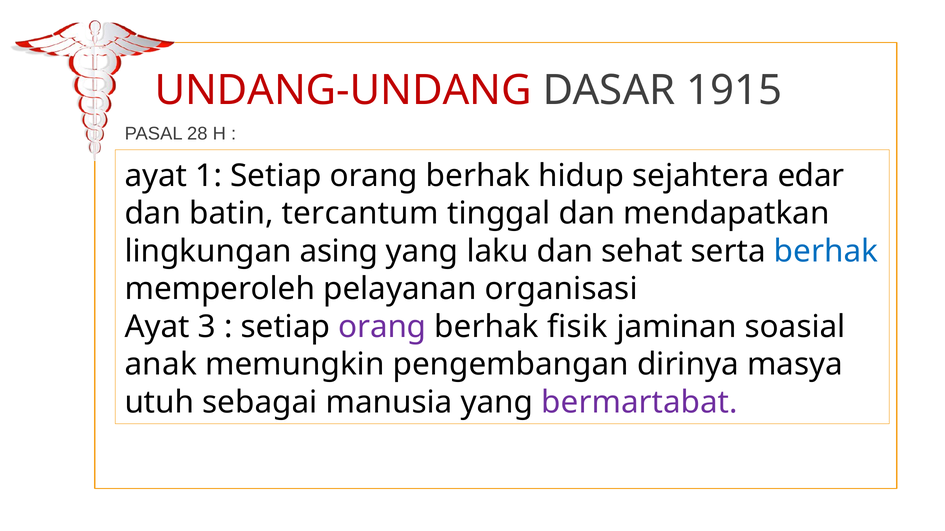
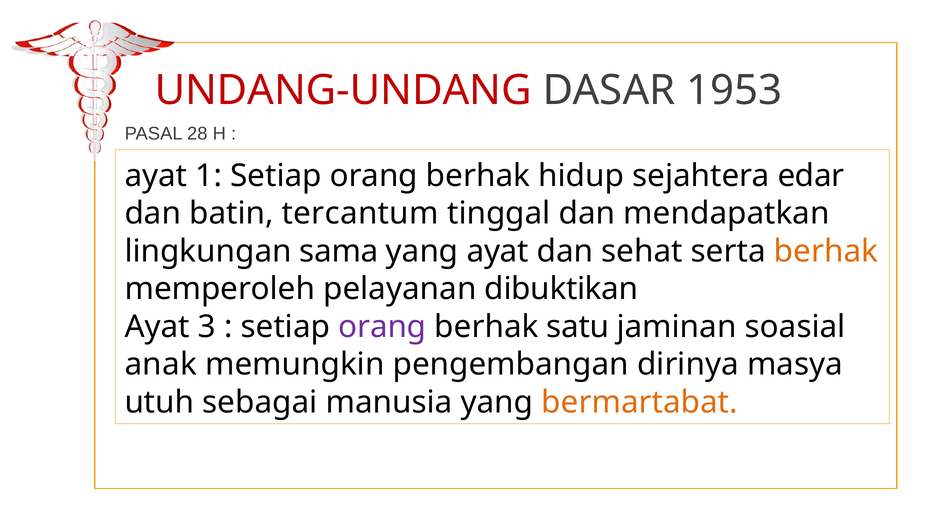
1915: 1915 -> 1953 (734, 90)
asing: asing -> sama (339, 251)
yang laku: laku -> ayat (498, 251)
berhak colour: blue -> orange (826, 251)
organisasi: organisasi -> dibuktikan (561, 289)
fisik: fisik -> satu (578, 327)
bermartabat colour: purple -> orange (640, 403)
